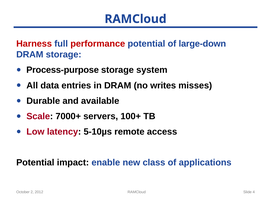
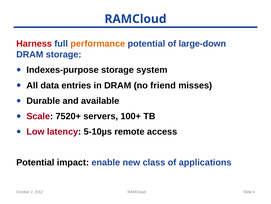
performance colour: red -> orange (98, 44)
Process-purpose: Process-purpose -> Indexes-purpose (63, 70)
writes: writes -> friend (163, 85)
7000+: 7000+ -> 7520+ (68, 116)
